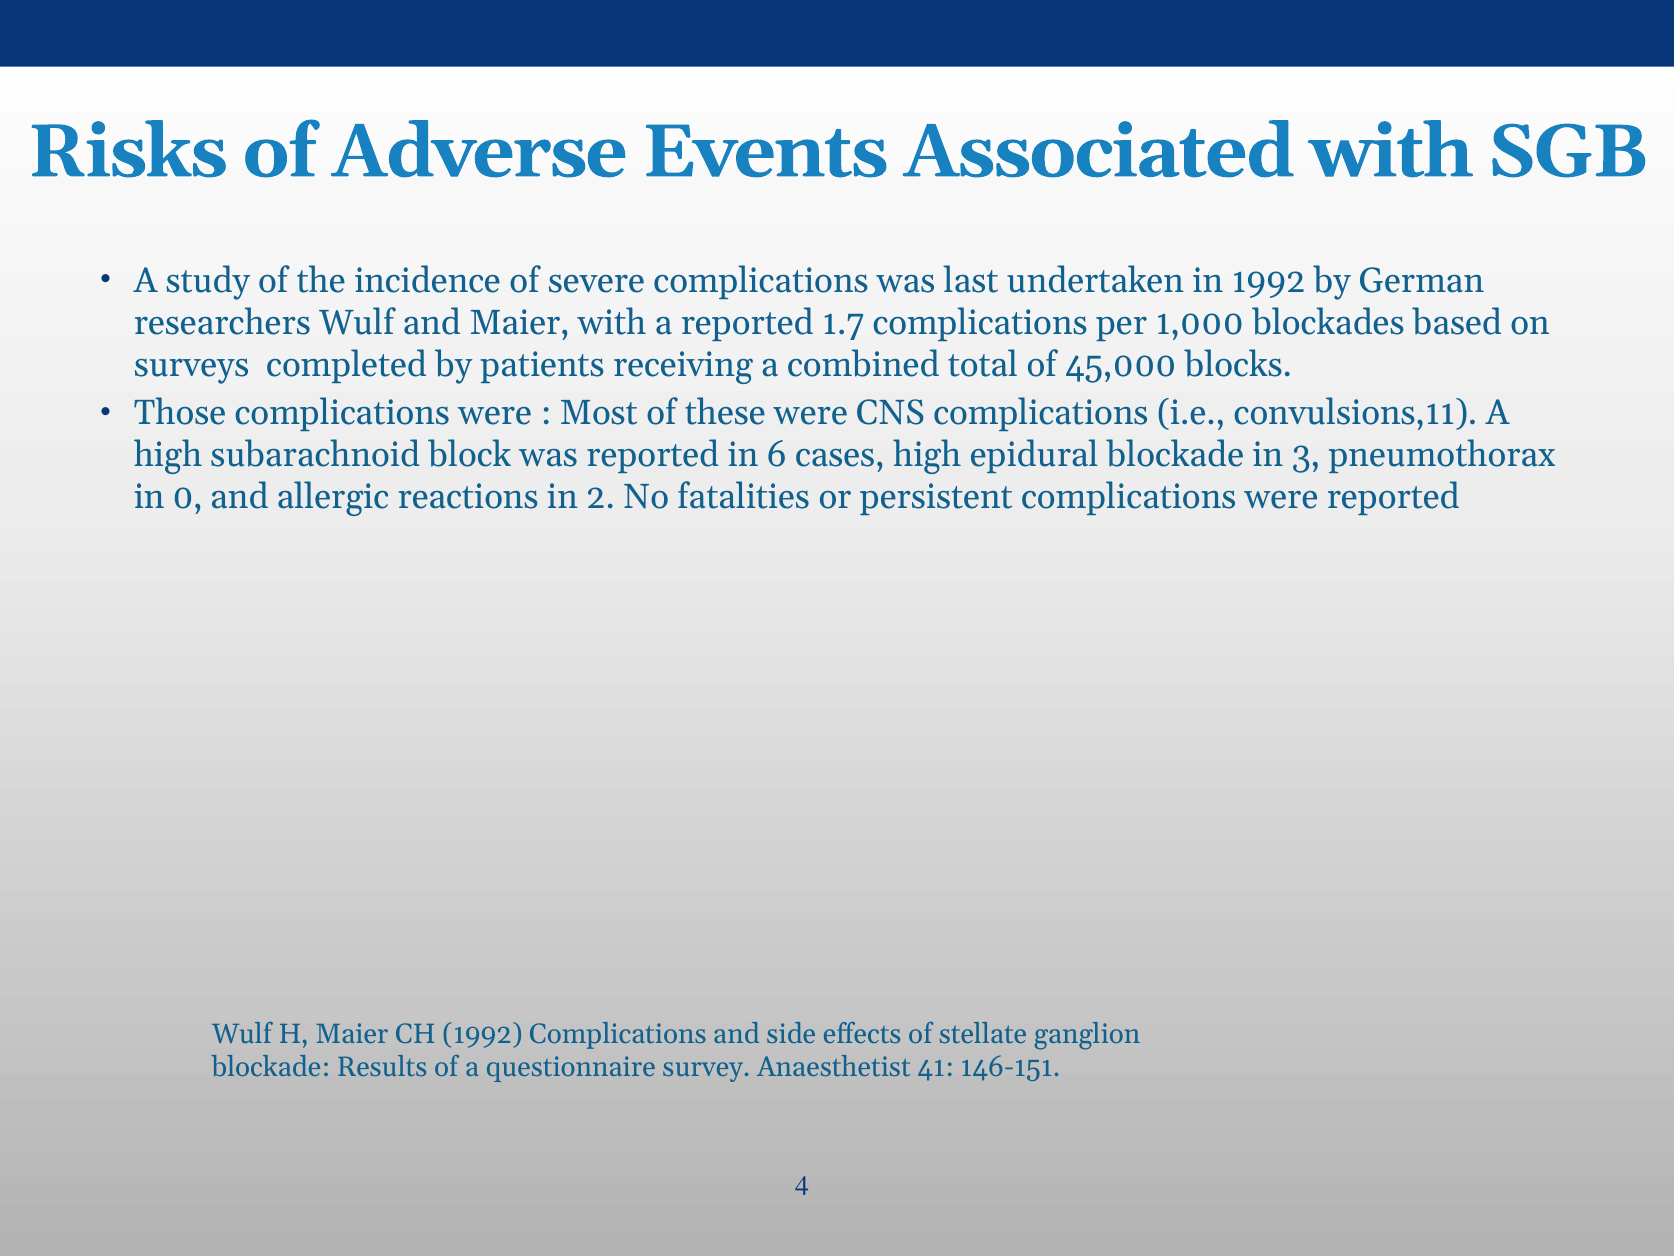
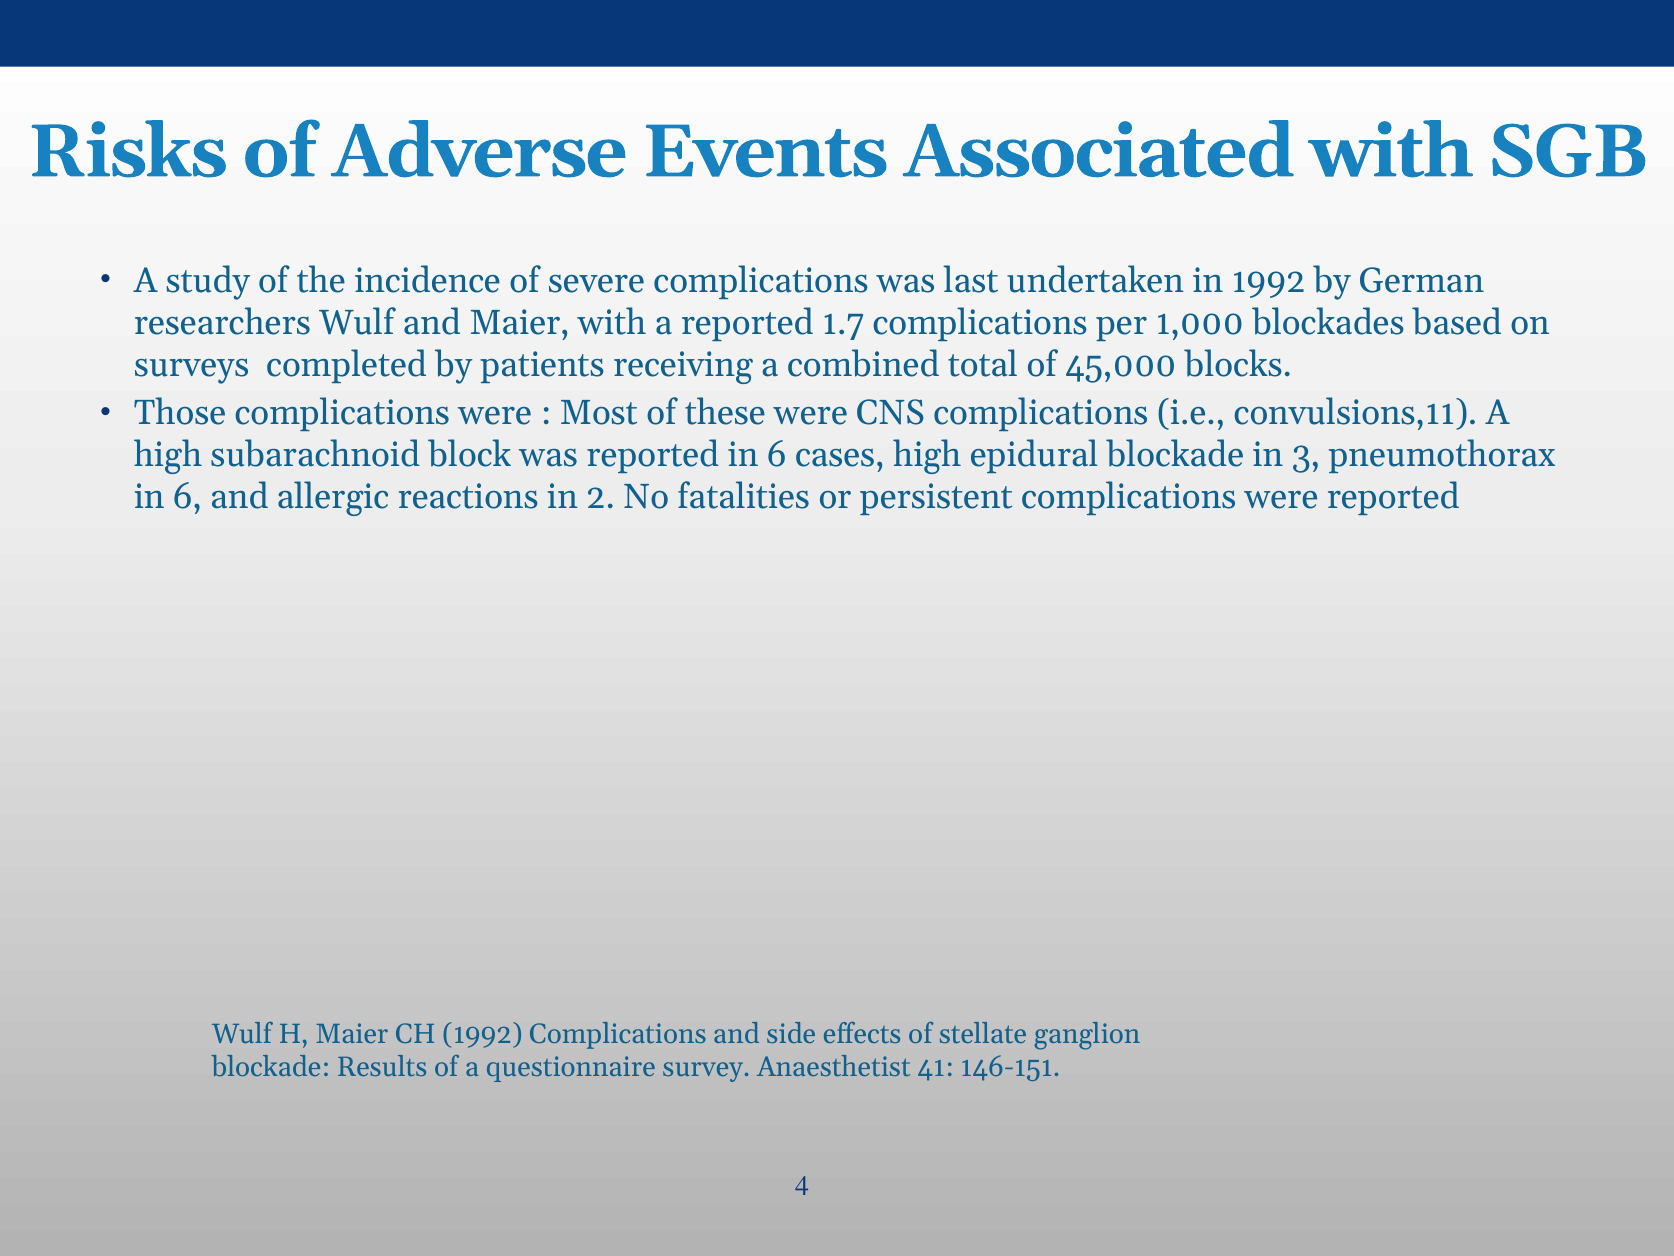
0: 0 -> 6 (187, 497)
